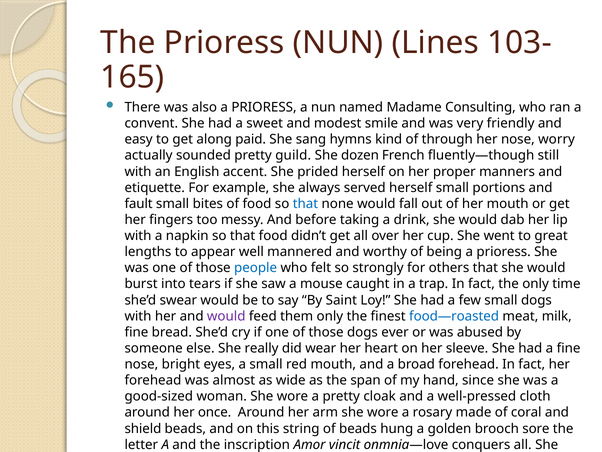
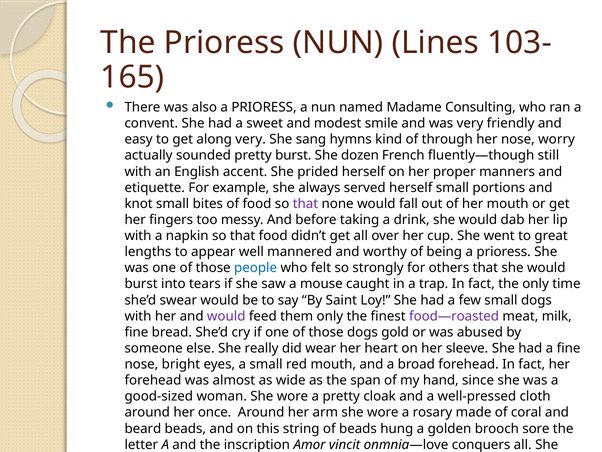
along paid: paid -> very (251, 139)
pretty guild: guild -> burst (293, 155)
fault: fault -> knot (139, 204)
that colour: blue -> purple (305, 204)
food—roasted colour: blue -> purple (454, 316)
ever: ever -> gold (395, 332)
shield: shield -> beard (143, 428)
